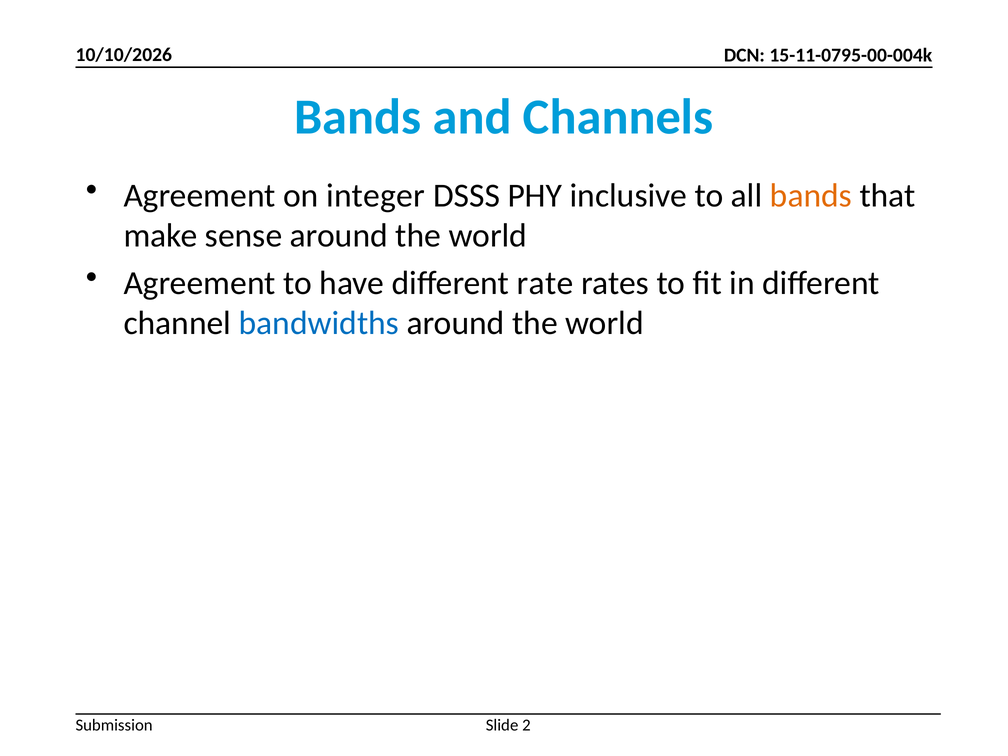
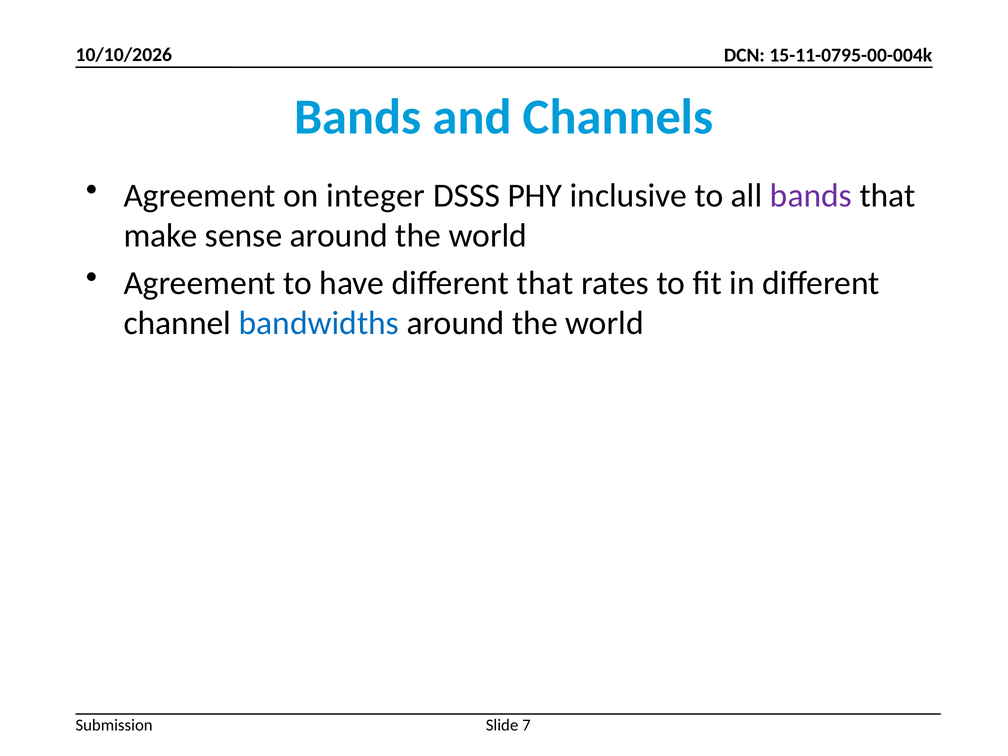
bands colour: orange -> purple (811, 196)
different rate: rate -> that (545, 283)
2: 2 -> 7 (526, 725)
